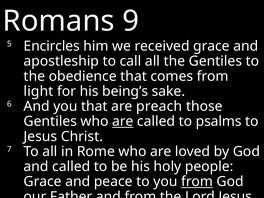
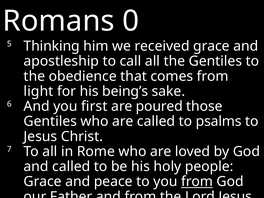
9: 9 -> 0 (131, 21)
Encircles: Encircles -> Thinking (52, 46)
you that: that -> first (94, 106)
preach: preach -> poured (159, 106)
are underline: present -> none (123, 121)
